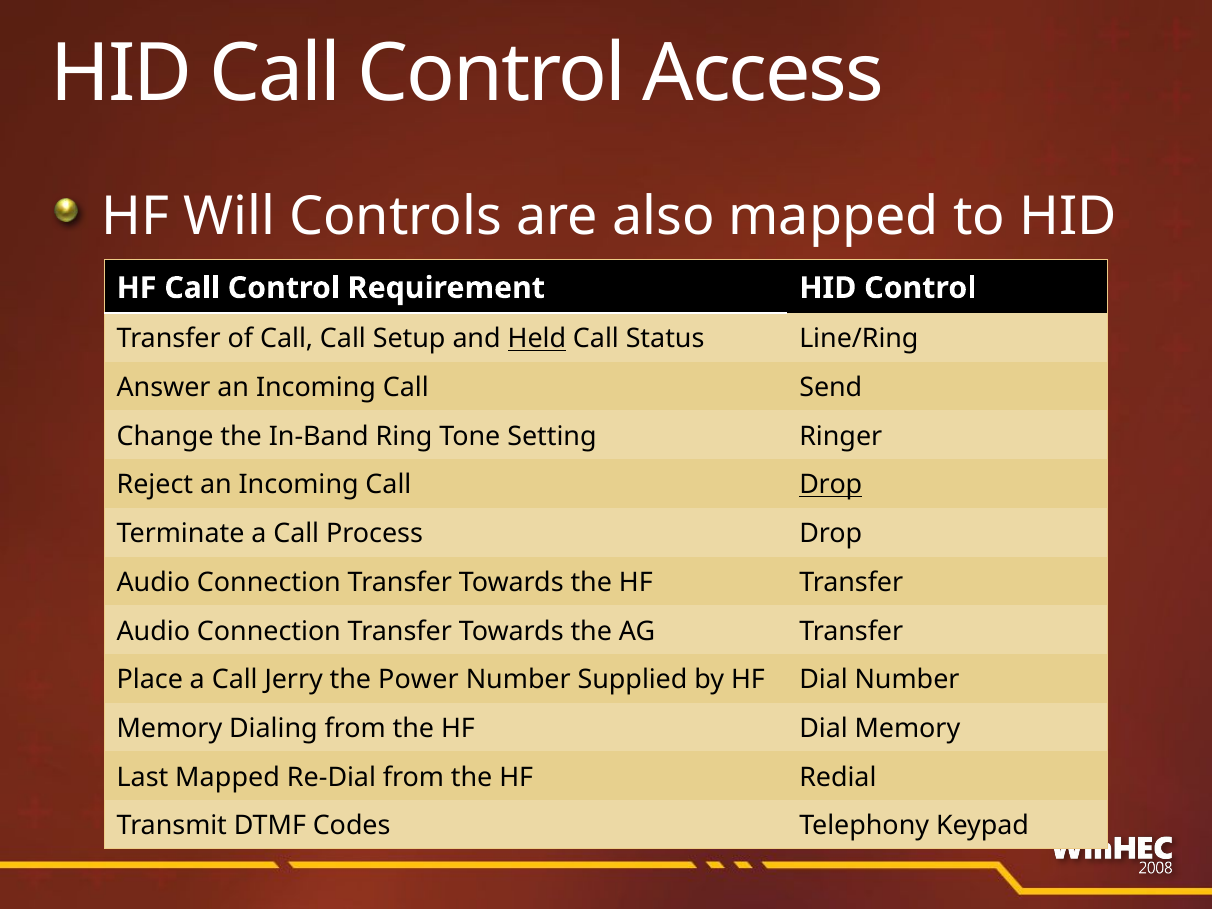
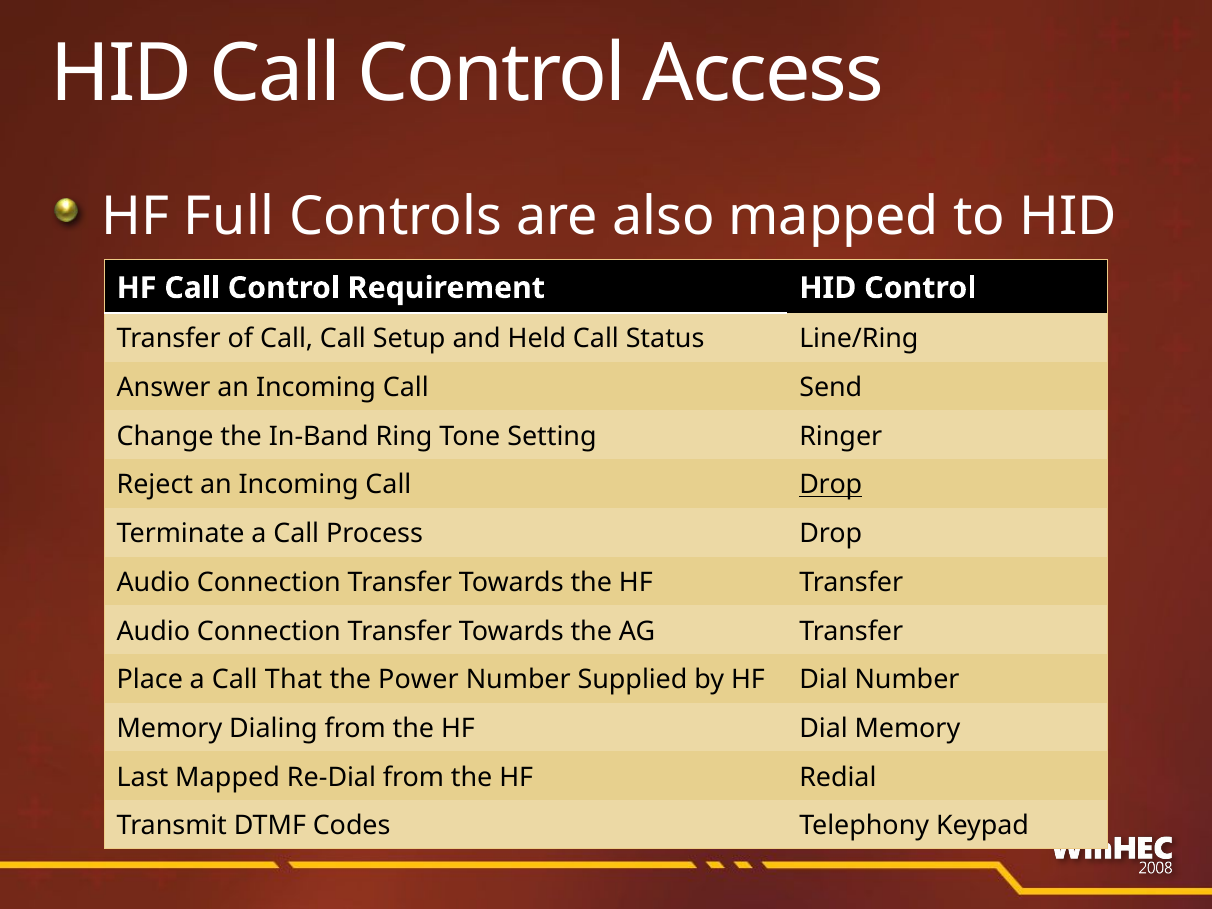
Will: Will -> Full (229, 216)
Held underline: present -> none (537, 339)
Jerry: Jerry -> That (294, 680)
